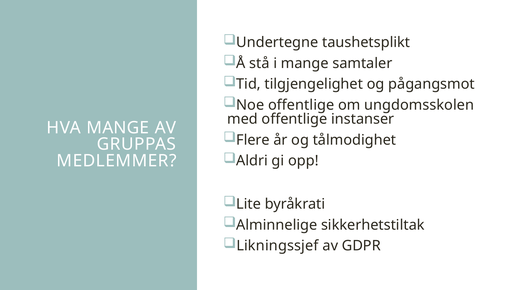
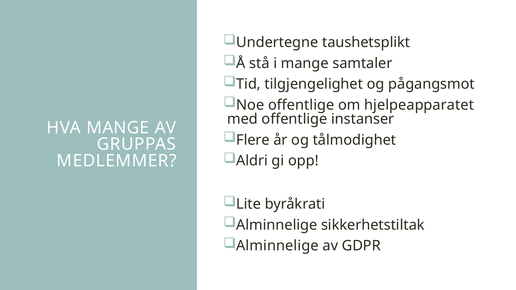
ungdomsskolen: ungdomsskolen -> hjelpeapparatet (419, 105)
Likningssjef: Likningssjef -> Alminnelige (277, 246)
